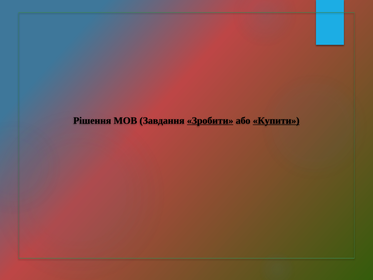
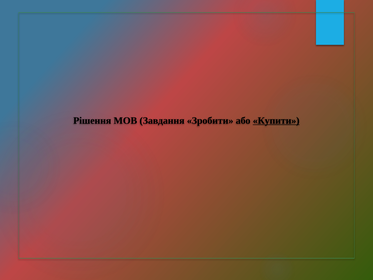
Зробити underline: present -> none (210, 120)
